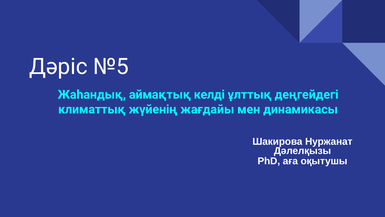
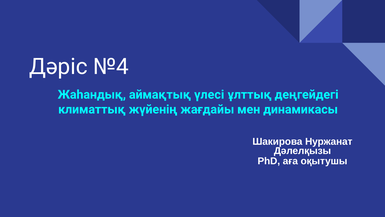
№5: №5 -> №4 (111, 67)
келді: келді -> үлесі (209, 94)
